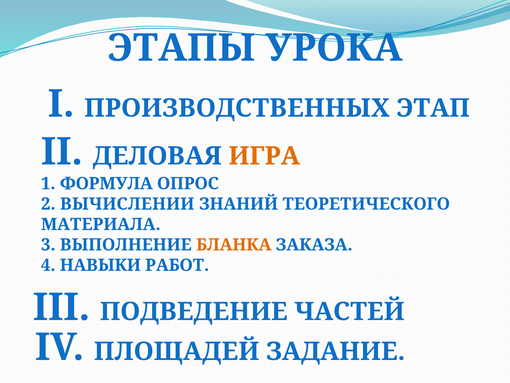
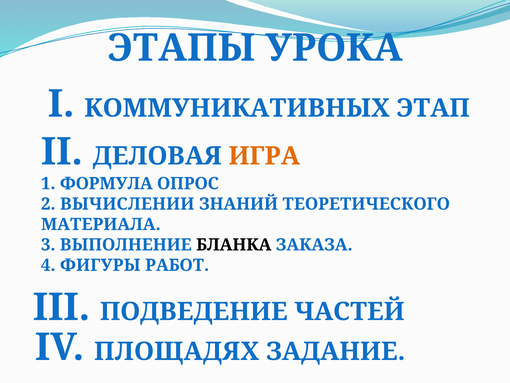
ПРОИЗВОДСТВЕННЫХ: ПРОИЗВОДСТВЕННЫХ -> КОММУНИКАТИВНЫХ (237, 108)
БЛАНКА colour: orange -> black (234, 245)
НАВЫКИ: НАВЫКИ -> ФИГУРЫ (100, 265)
ПЛОЩАДЕЙ: ПЛОЩАДЕЙ -> ПЛОЩАДЯХ (177, 351)
